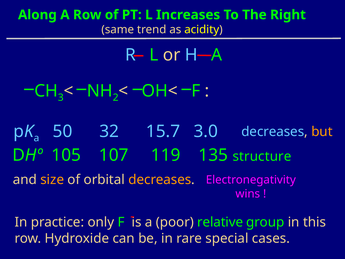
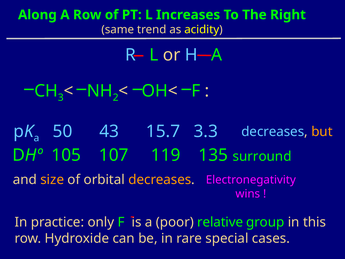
32: 32 -> 43 (109, 131)
3.0: 3.0 -> 3.3 (206, 131)
structure: structure -> surround (262, 156)
